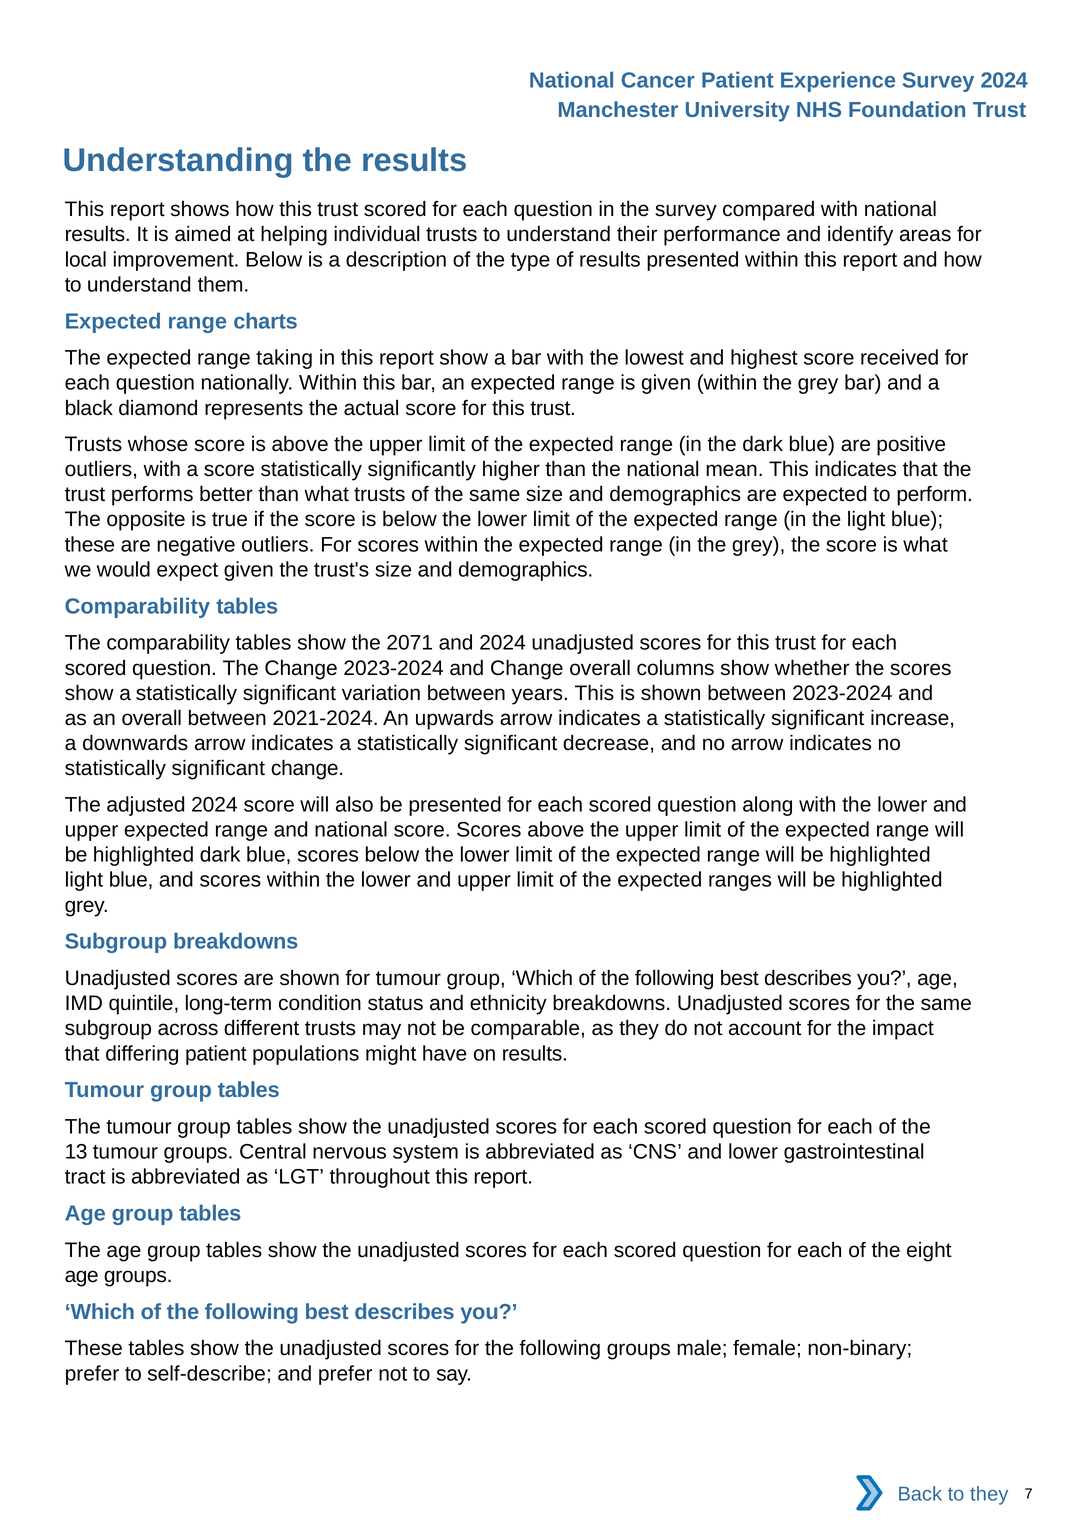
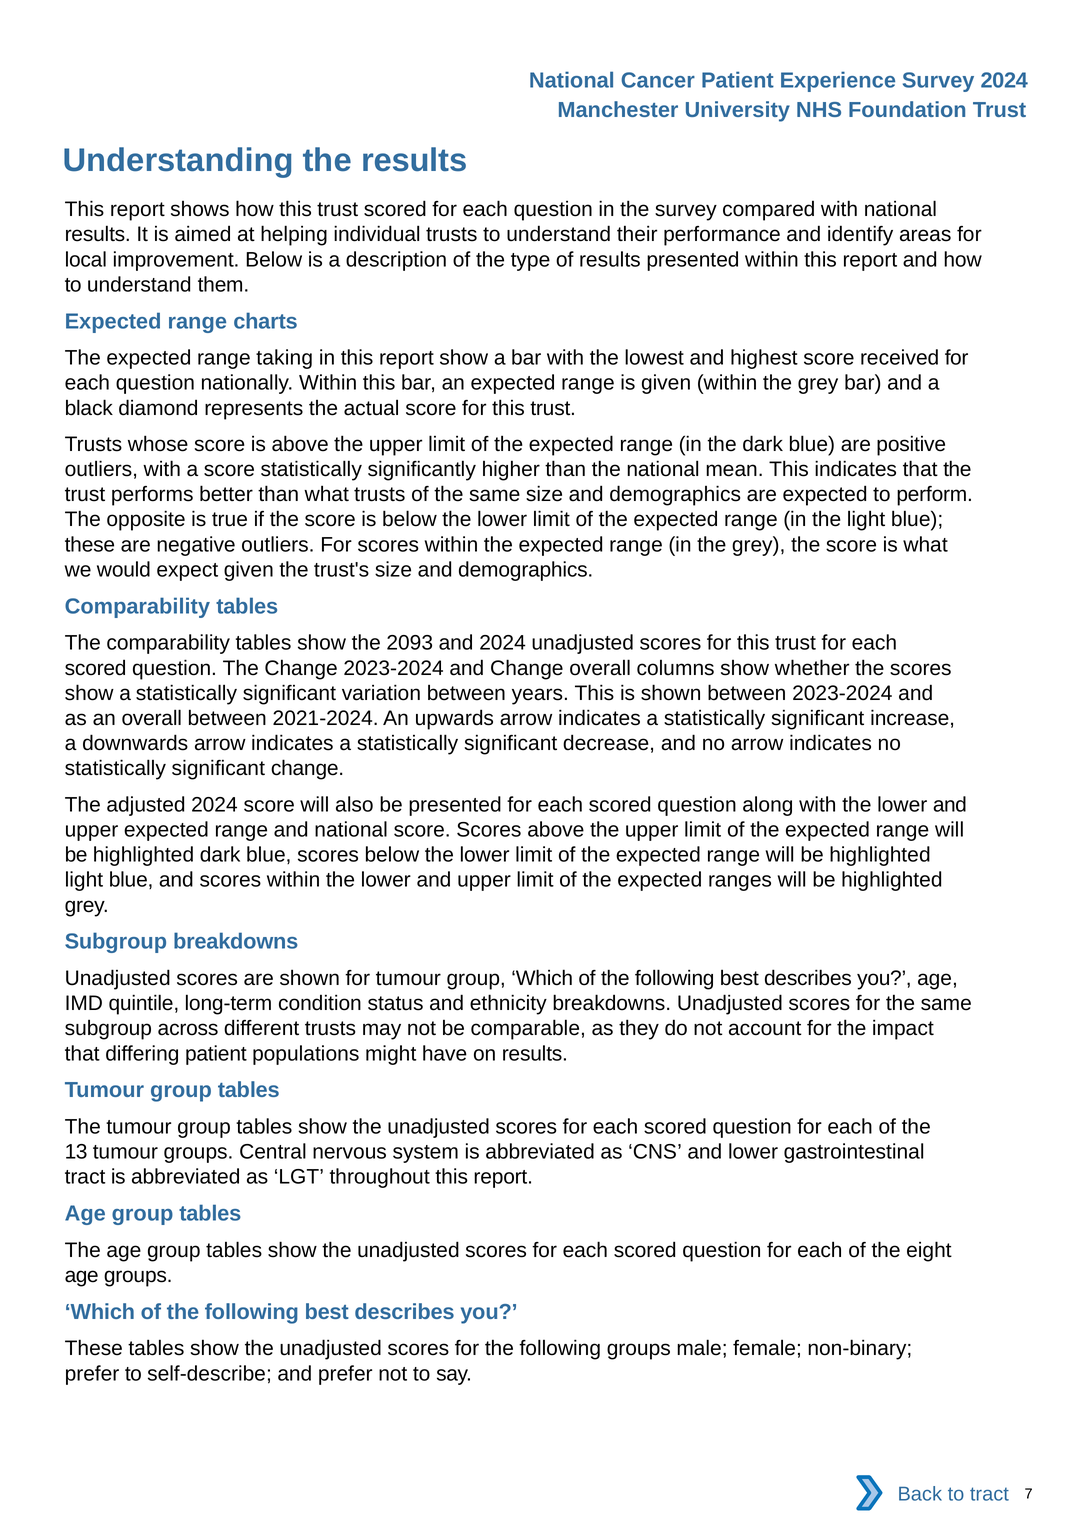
2071: 2071 -> 2093 (410, 643)
to they: they -> tract (989, 1495)
